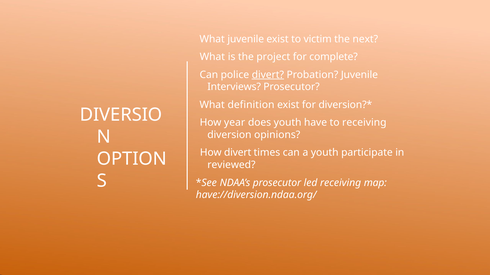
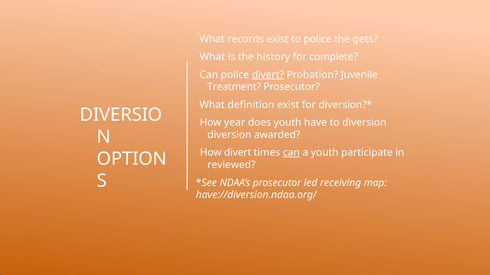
What juvenile: juvenile -> records (246, 39)
to victim: victim -> police (318, 39)
next: next -> gets (365, 39)
project: project -> history (273, 57)
Interviews: Interviews -> Treatment (234, 87)
to receiving: receiving -> diversion (364, 123)
opinions: opinions -> awarded (277, 135)
can underline: none -> present (291, 153)
